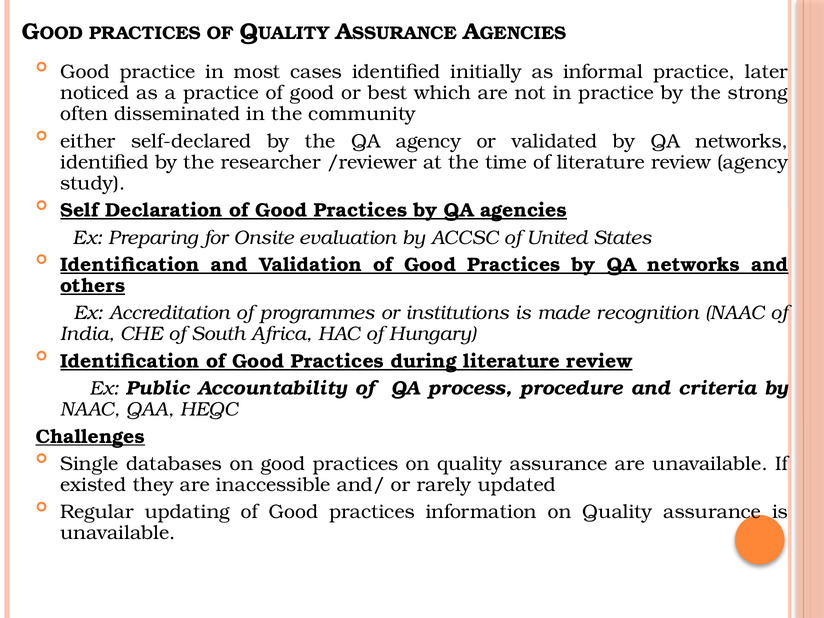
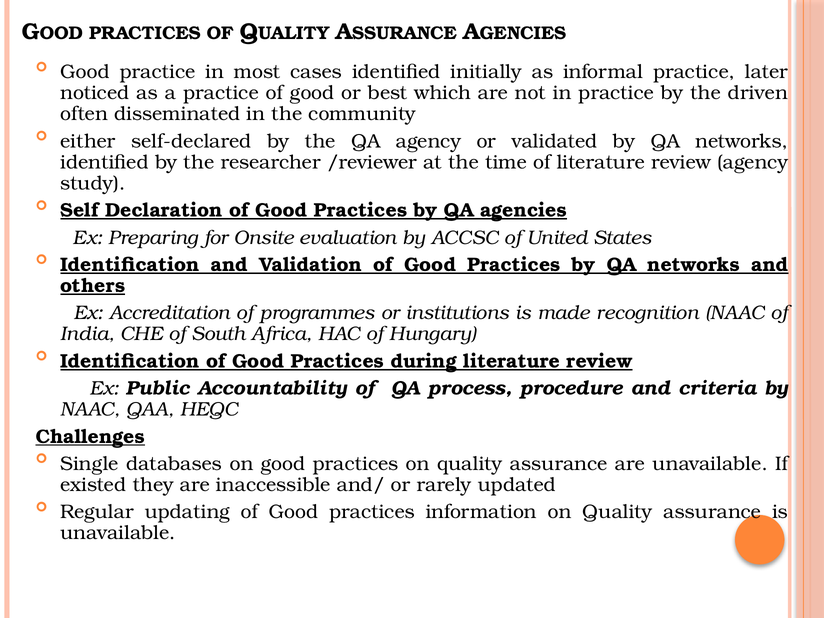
strong: strong -> driven (758, 93)
